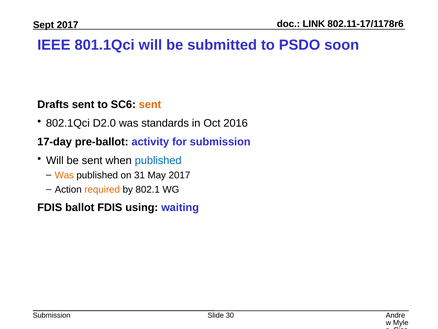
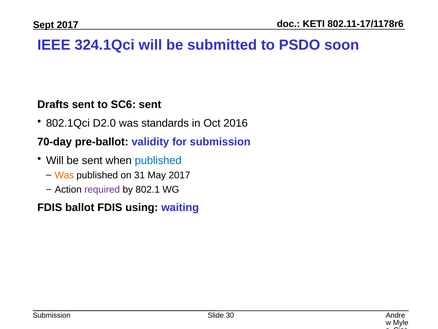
LINK: LINK -> KETI (314, 24)
801.1Qci: 801.1Qci -> 324.1Qci (105, 45)
sent colour: orange -> black (150, 104)
17-day: 17-day -> 70-day (55, 142)
activity: activity -> validity (150, 142)
required colour: orange -> purple (102, 189)
